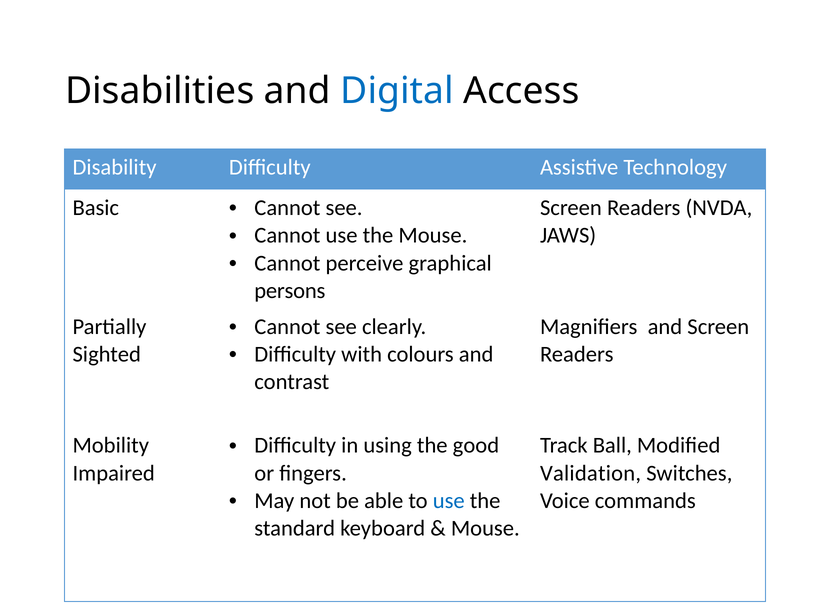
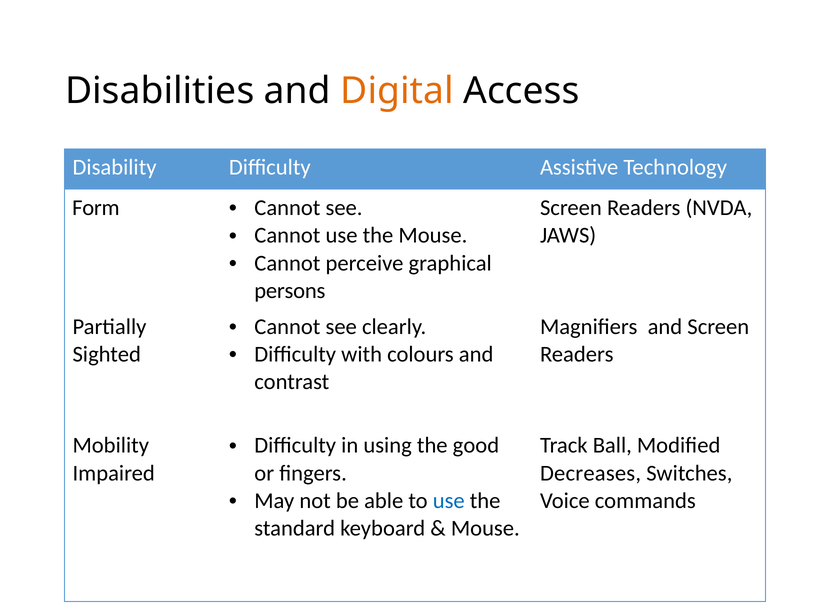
Digital colour: blue -> orange (397, 91)
Basic: Basic -> Form (96, 208)
Validation: Validation -> Decreases (591, 473)
